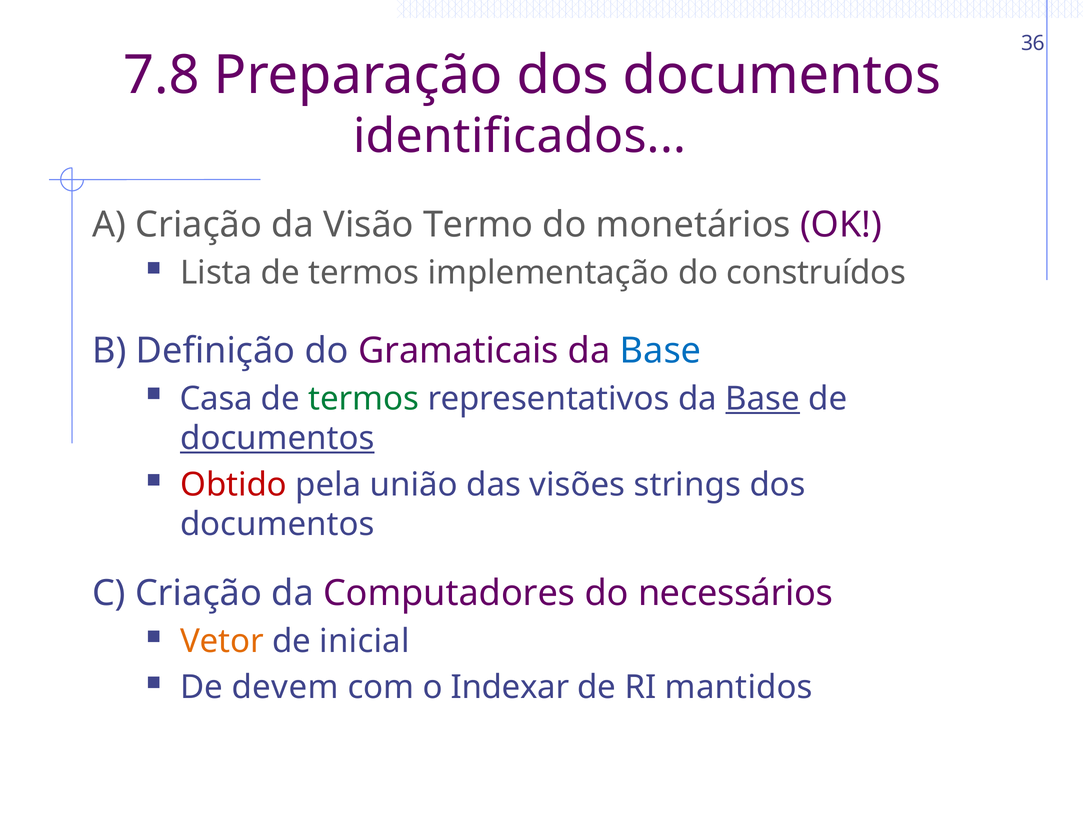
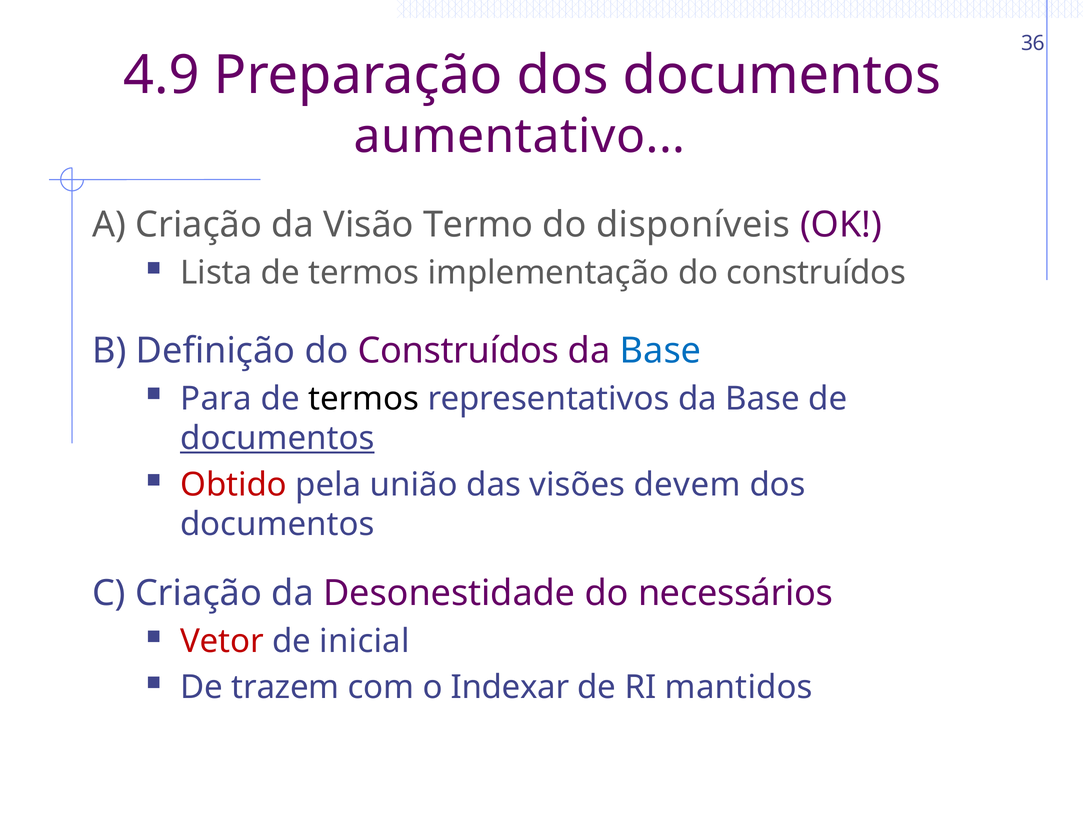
7.8: 7.8 -> 4.9 (162, 75)
identificados: identificados -> aumentativo (520, 136)
monetários: monetários -> disponíveis (693, 225)
Definição do Gramaticais: Gramaticais -> Construídos (458, 350)
Casa: Casa -> Para (216, 398)
termos colour: green -> black (364, 398)
Base underline: present -> none (763, 398)
strings: strings -> devem (687, 484)
Computadores: Computadores -> Desonestidade (449, 593)
Vetor colour: orange -> red (222, 641)
devem: devem -> trazem (285, 687)
